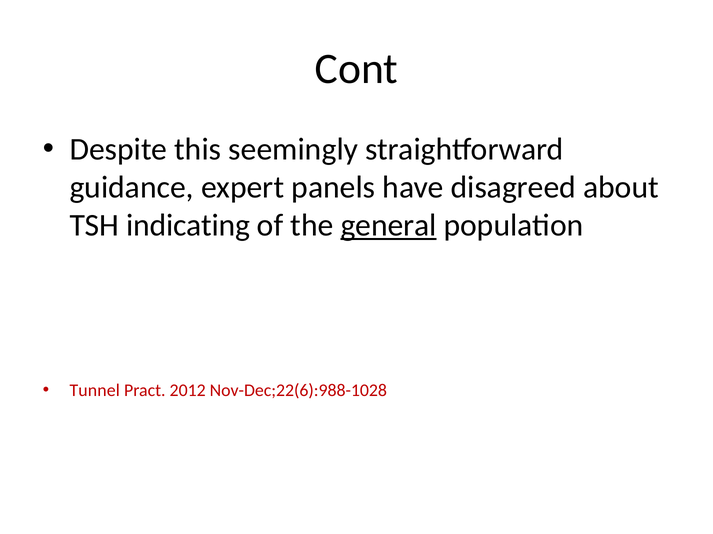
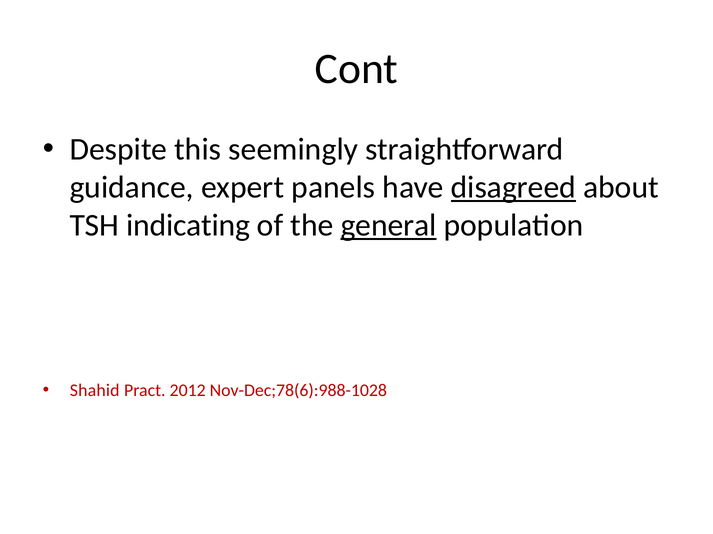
disagreed underline: none -> present (513, 188)
Tunnel: Tunnel -> Shahid (95, 391)
Nov-Dec;22(6):988-1028: Nov-Dec;22(6):988-1028 -> Nov-Dec;78(6):988-1028 (298, 391)
